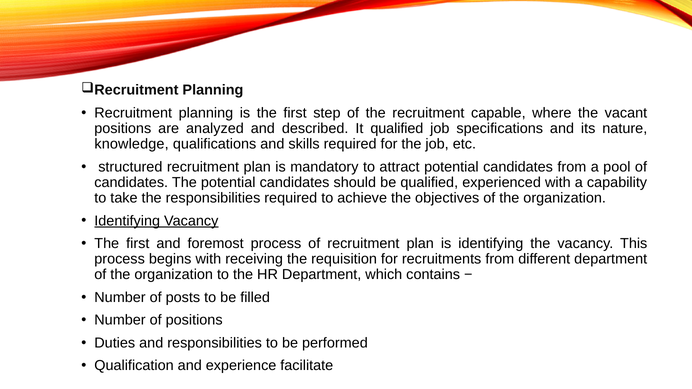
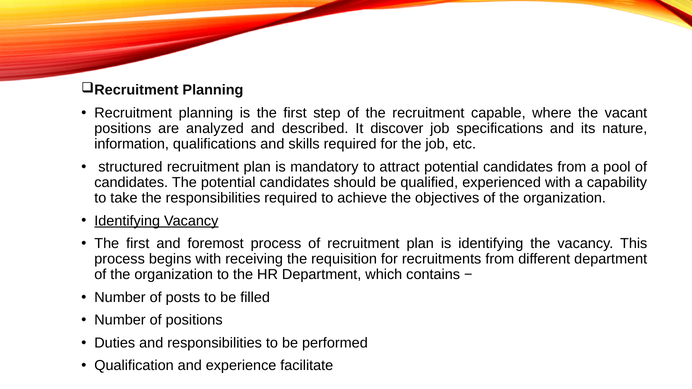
It qualified: qualified -> discover (397, 129)
knowledge: knowledge -> information (132, 144)
